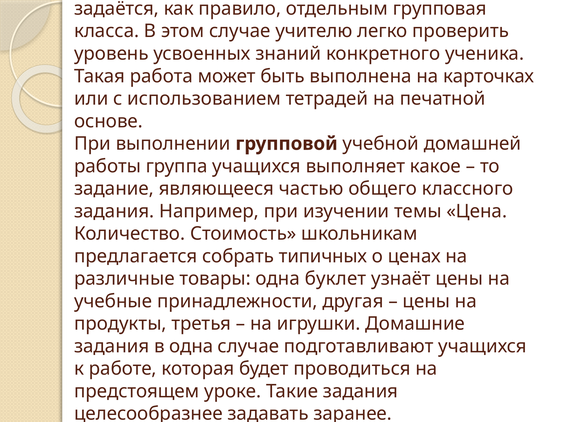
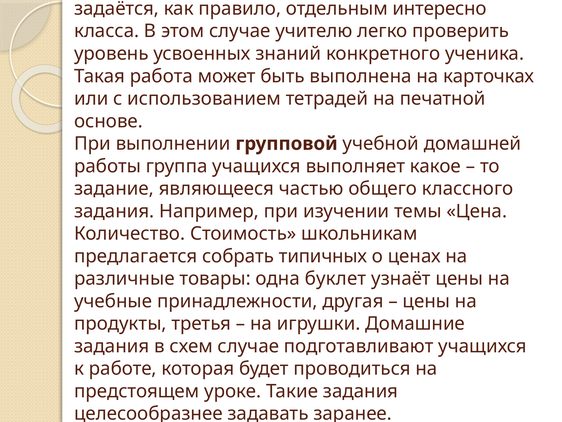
групповая: групповая -> интересно (440, 9)
в одна: одна -> схем (191, 346)
